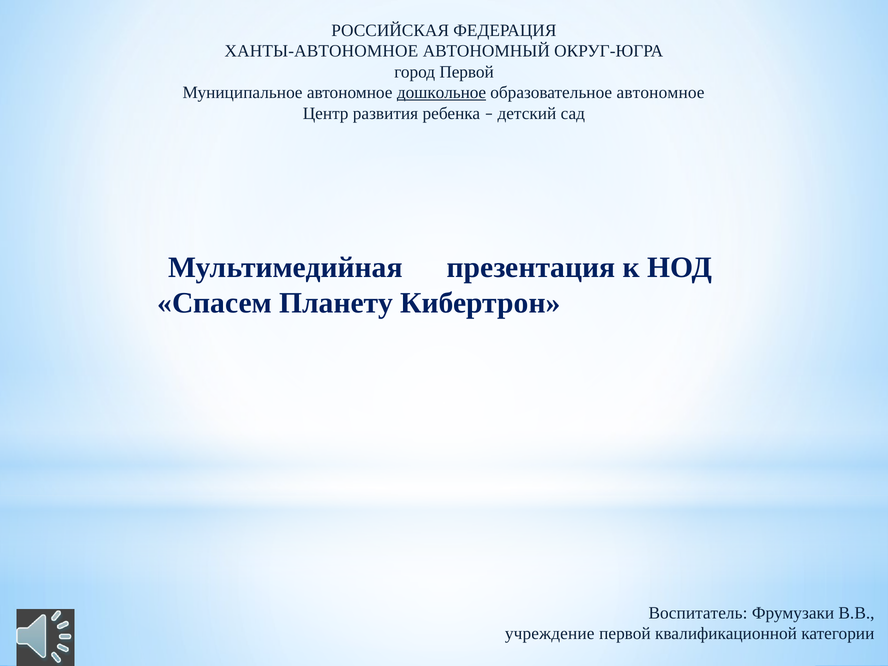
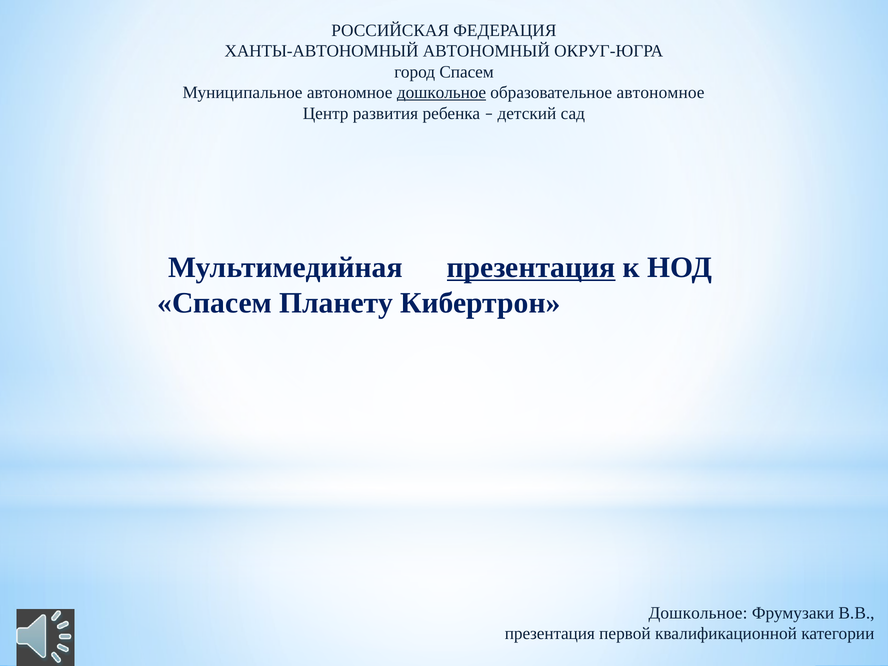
ХАНТЫ-АВТОНОМНОЕ: ХАНТЫ-АВТОНОМНОЕ -> ХАНТЫ-АВТОНОМНЫЙ (322, 51)
город Первой: Первой -> Спасем (467, 72)
презентация underline: none -> present (531, 267)
Воспитатель: Воспитатель -> Дошкольное (698, 613)
учреждение: учреждение -> презентация (550, 634)
